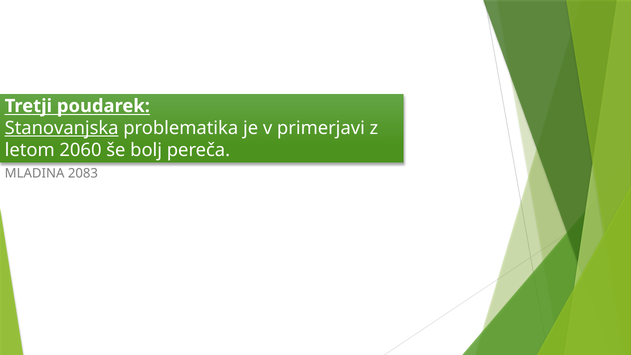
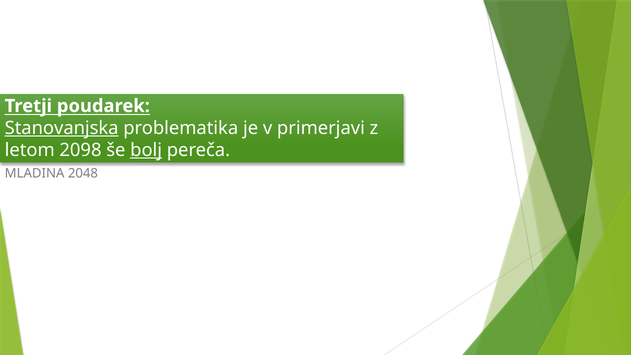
2060: 2060 -> 2098 (81, 150)
bolj underline: none -> present (146, 150)
2083: 2083 -> 2048 (83, 174)
